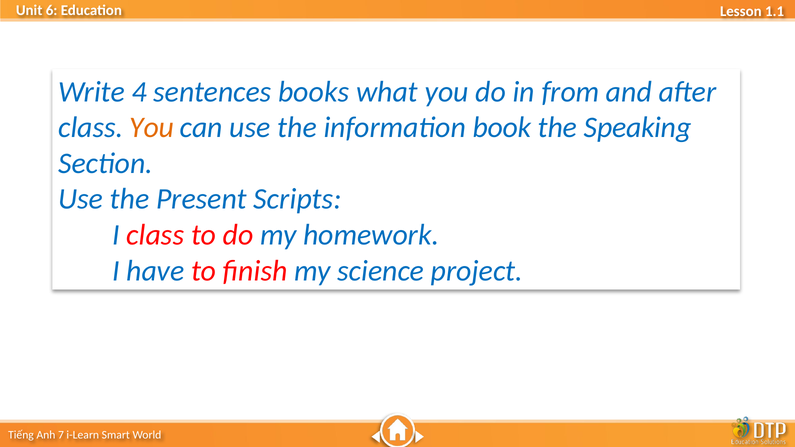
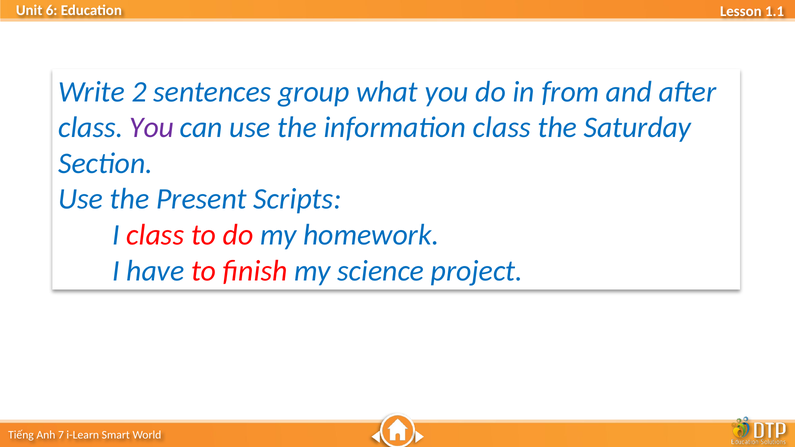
4: 4 -> 2 (139, 92)
books: books -> group (314, 92)
You colour: orange -> purple (152, 128)
information book: book -> class (502, 128)
Speaking: Speaking -> Saturday (638, 128)
